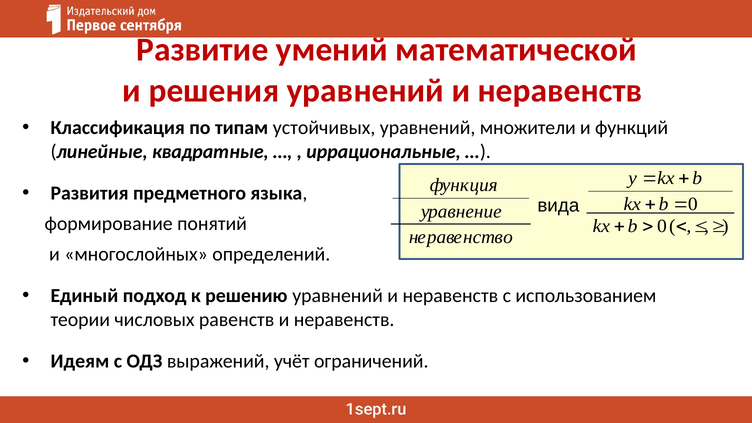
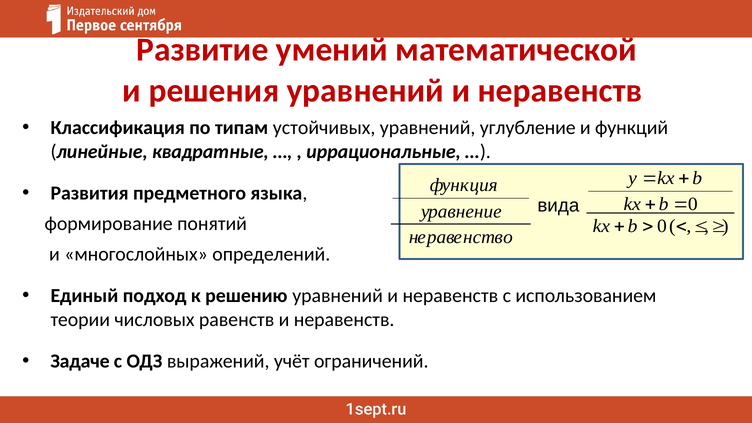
множители: множители -> углубление (528, 128)
Идеям: Идеям -> Задаче (80, 361)
